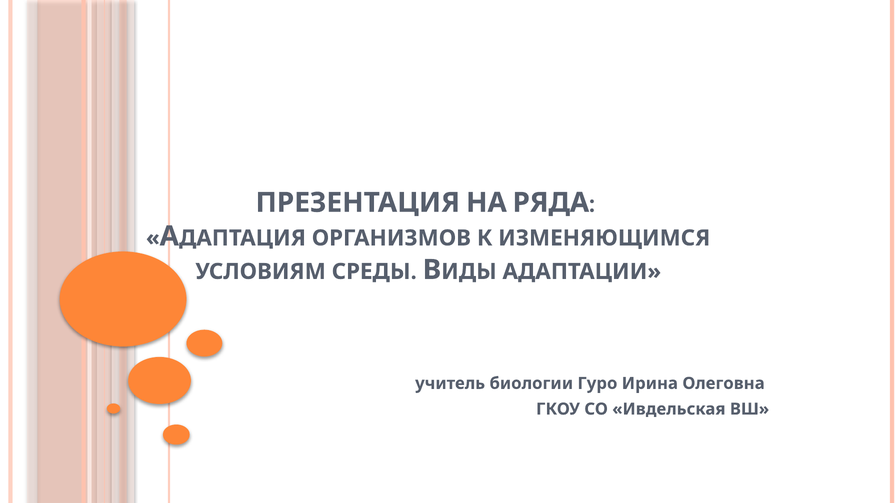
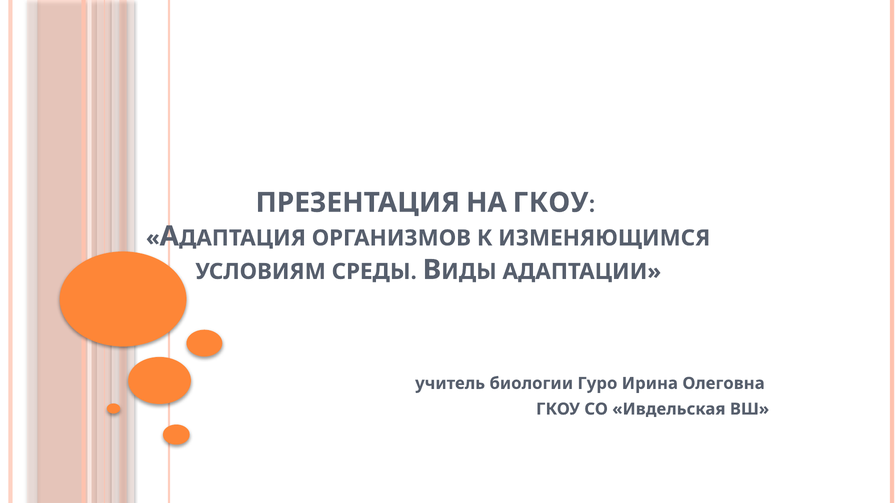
НА РЯДА: РЯДА -> ГКОУ (551, 203)
